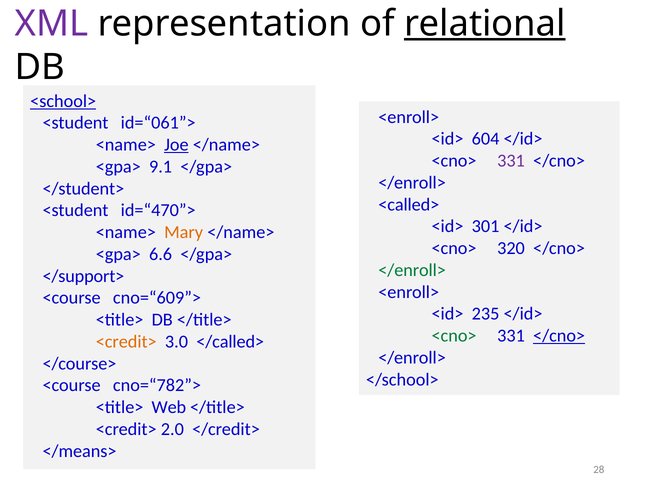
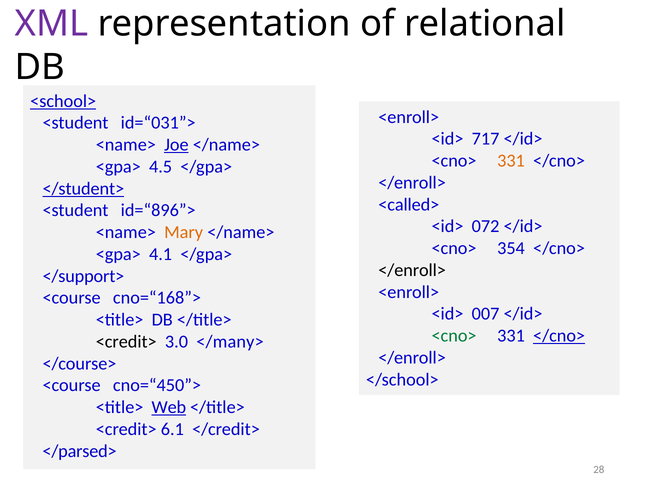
relational underline: present -> none (485, 24)
id=“061”>: id=“061”> -> id=“031”> (158, 123)
604: 604 -> 717 (486, 139)
331 colour: purple -> orange (511, 161)
9.1: 9.1 -> 4.5 (161, 167)
</student> underline: none -> present (83, 189)
id=“470”>: id=“470”> -> id=“896”> (158, 210)
301: 301 -> 072 (486, 226)
320: 320 -> 354 (511, 248)
6.6: 6.6 -> 4.1 (161, 254)
</enroll> colour: green -> black (412, 270)
cno=“609”>: cno=“609”> -> cno=“168”> (157, 298)
235: 235 -> 007 (486, 314)
<credit> colour: orange -> black (126, 342)
</called>: </called> -> </many> (230, 342)
cno=“782”>: cno=“782”> -> cno=“450”> (157, 385)
Web underline: none -> present (169, 407)
2.0: 2.0 -> 6.1 (172, 429)
</means>: </means> -> </parsed> (80, 451)
